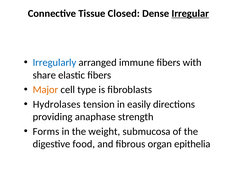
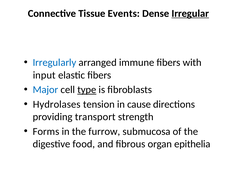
Closed: Closed -> Events (124, 13)
share: share -> input (44, 75)
Major colour: orange -> blue (45, 90)
type underline: none -> present (87, 90)
easily: easily -> cause (139, 104)
anaphase: anaphase -> transport (95, 117)
weight: weight -> furrow (104, 132)
